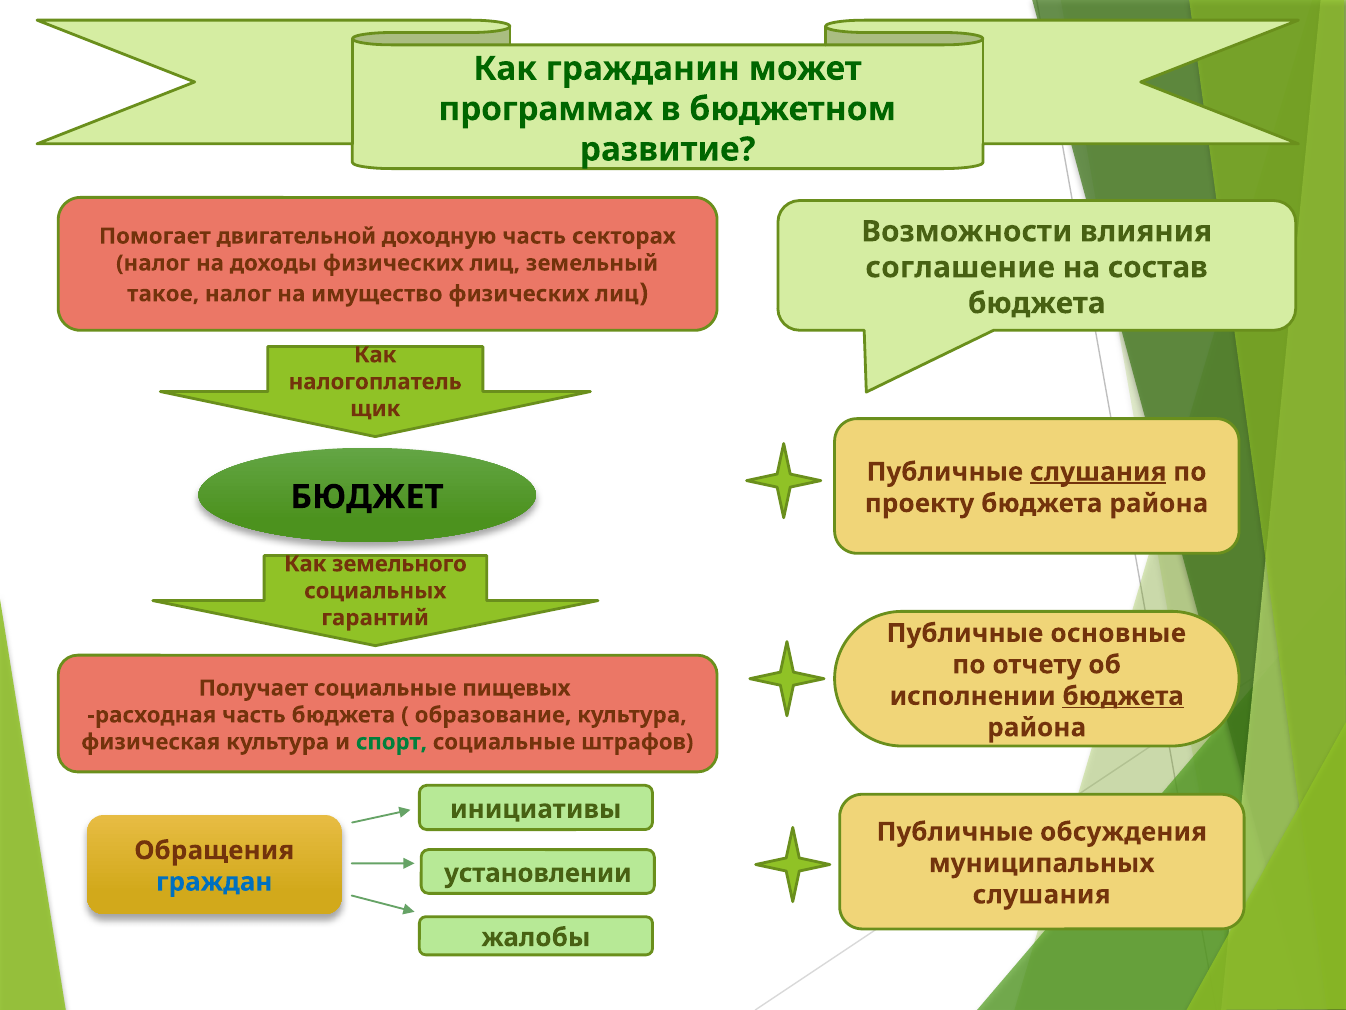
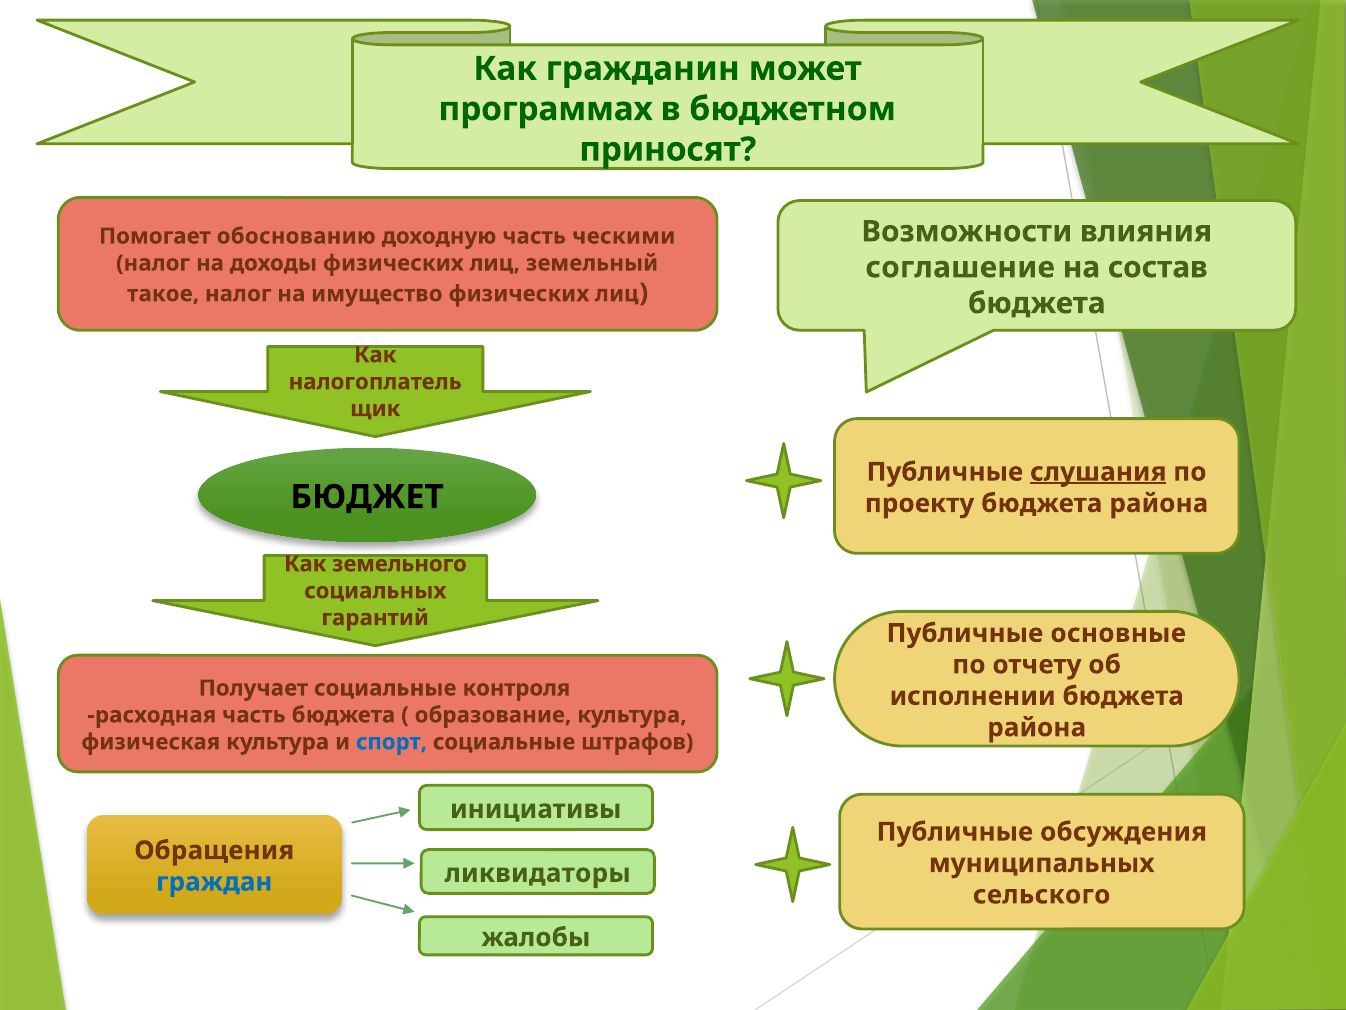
развитие: развитие -> приносят (668, 149)
двигательной: двигательной -> обоснованию (296, 236)
секторах: секторах -> ческими (624, 236)
пищевых: пищевых -> контроля (516, 688)
бюджета underline: present -> none (1123, 696)
спорт colour: green -> blue (391, 742)
установлении: установлении -> ликвидаторы (538, 873)
слушания: слушания -> сельского (1042, 894)
